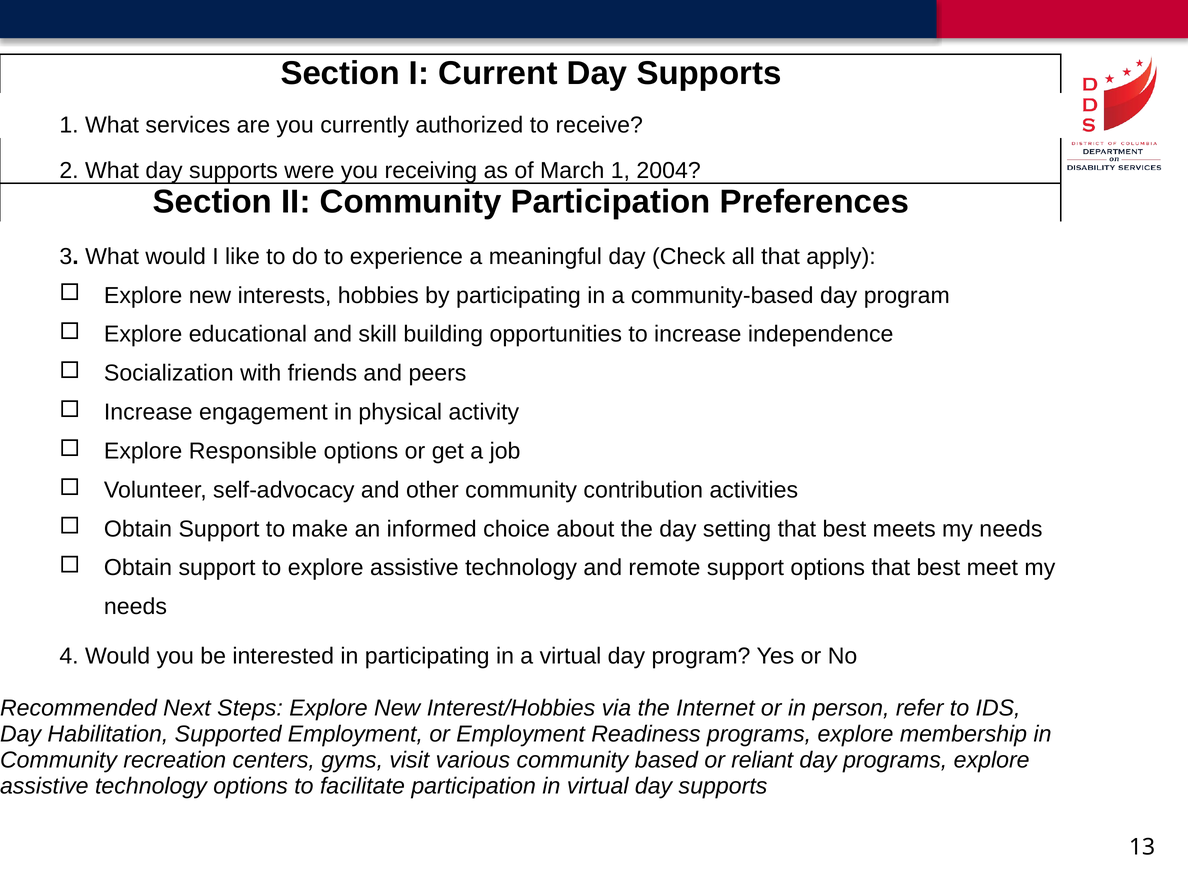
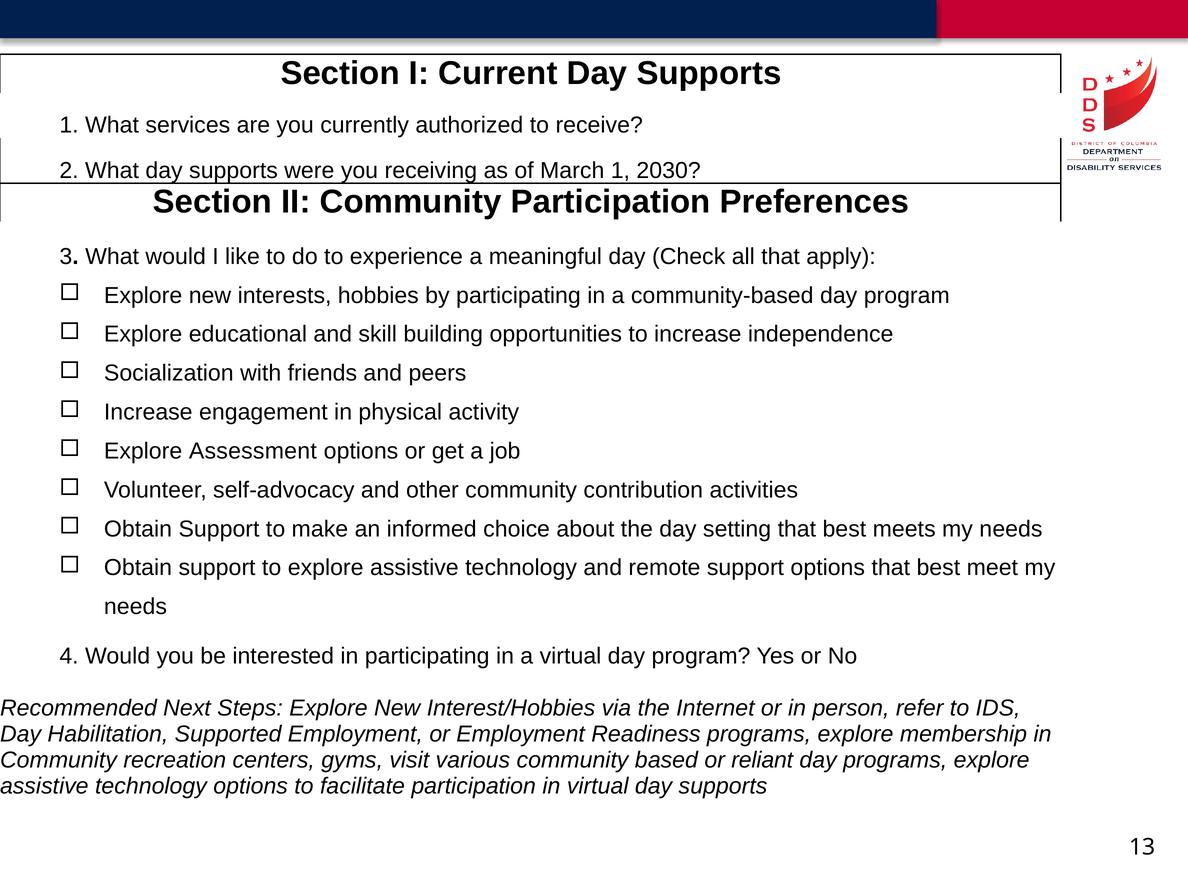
2004: 2004 -> 2030 (669, 170)
Responsible: Responsible -> Assessment (253, 451)
